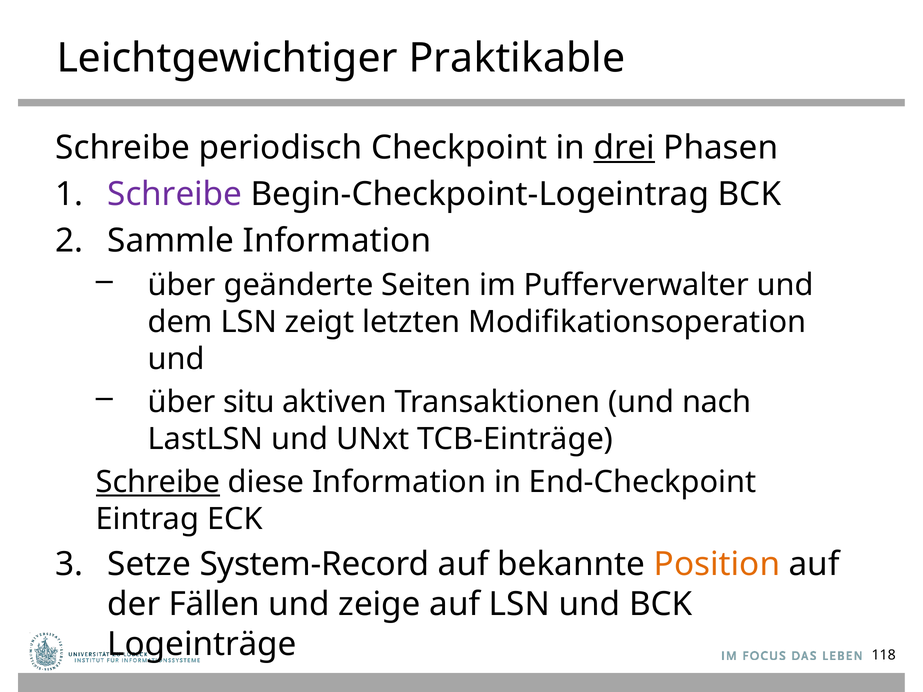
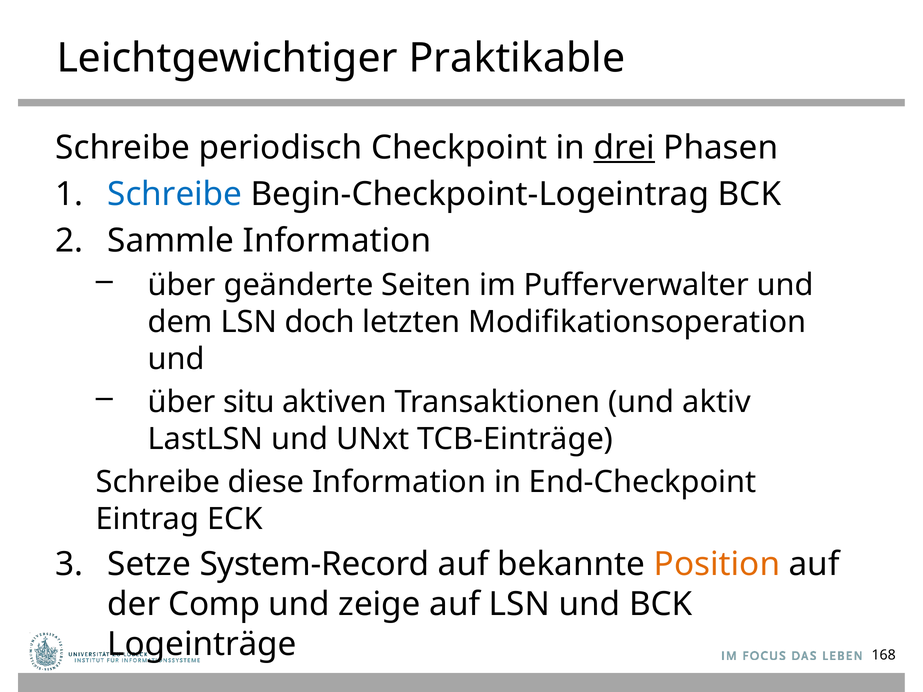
Schreibe colour: purple -> blue (175, 194)
zeigt: zeigt -> doch (320, 322)
nach: nach -> aktiv (717, 402)
Schreibe underline: present -> none (158, 482)
Fällen: Fällen -> Comp (214, 604)
118: 118 -> 168 (884, 656)
